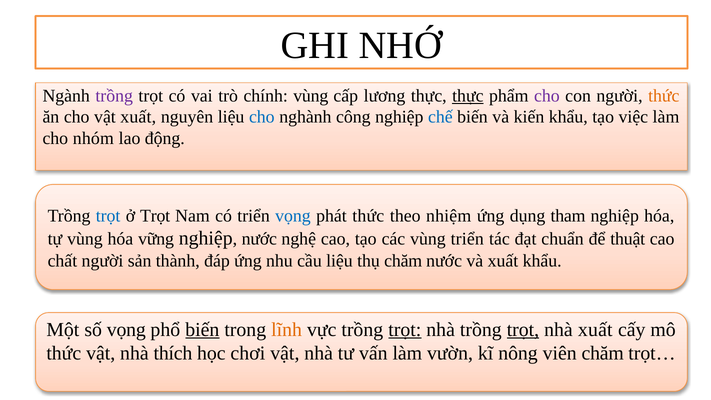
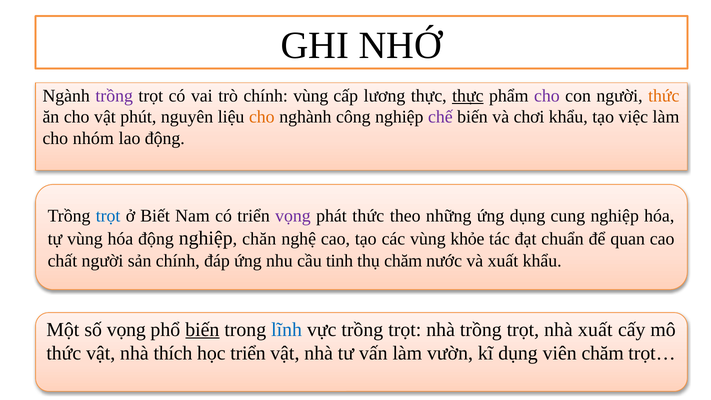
vật xuất: xuất -> phút (138, 117)
cho colour: blue -> orange (262, 117)
chế colour: blue -> purple (440, 117)
kiến: kiến -> chơi (529, 117)
ở Trọt: Trọt -> Biết (155, 216)
vọng colour: blue -> purple (293, 216)
nhiệm: nhiệm -> những (449, 216)
tham: tham -> cung (568, 216)
hóa vững: vững -> động (156, 239)
nghiệp nước: nước -> chăn (259, 239)
vùng triển: triển -> khỏe (467, 239)
thuật: thuật -> quan (628, 239)
sản thành: thành -> chính (178, 261)
cầu liệu: liệu -> tinh (340, 261)
lĩnh colour: orange -> blue (287, 330)
trọt underline: present -> none (405, 330)
trọt underline: present -> none (523, 330)
học chơi: chơi -> triển (248, 353)
kĩ nông: nông -> dụng (518, 353)
